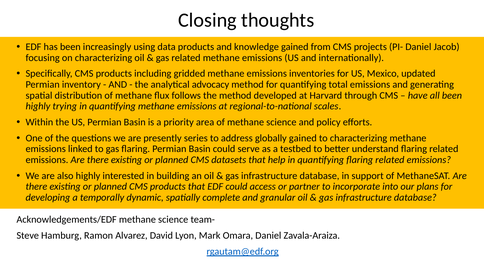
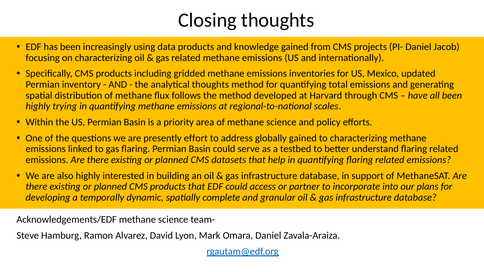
analytical advocacy: advocacy -> thoughts (210, 85)
series: series -> effort (196, 138)
